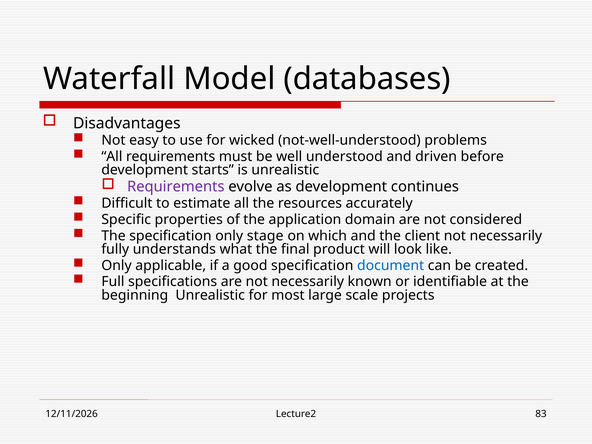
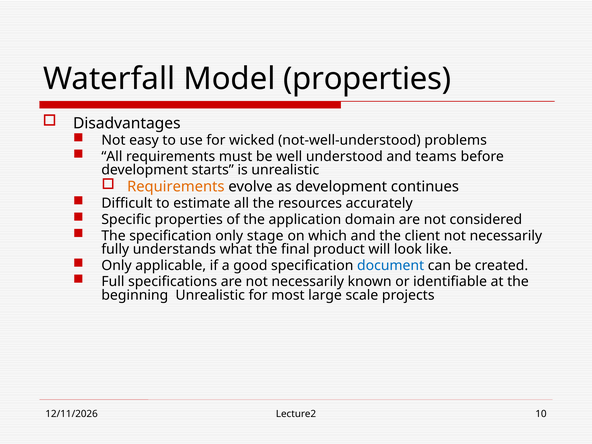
Model databases: databases -> properties (367, 79)
driven: driven -> teams (436, 157)
Requirements colour: purple -> orange (176, 187)
83: 83 -> 10 (541, 414)
